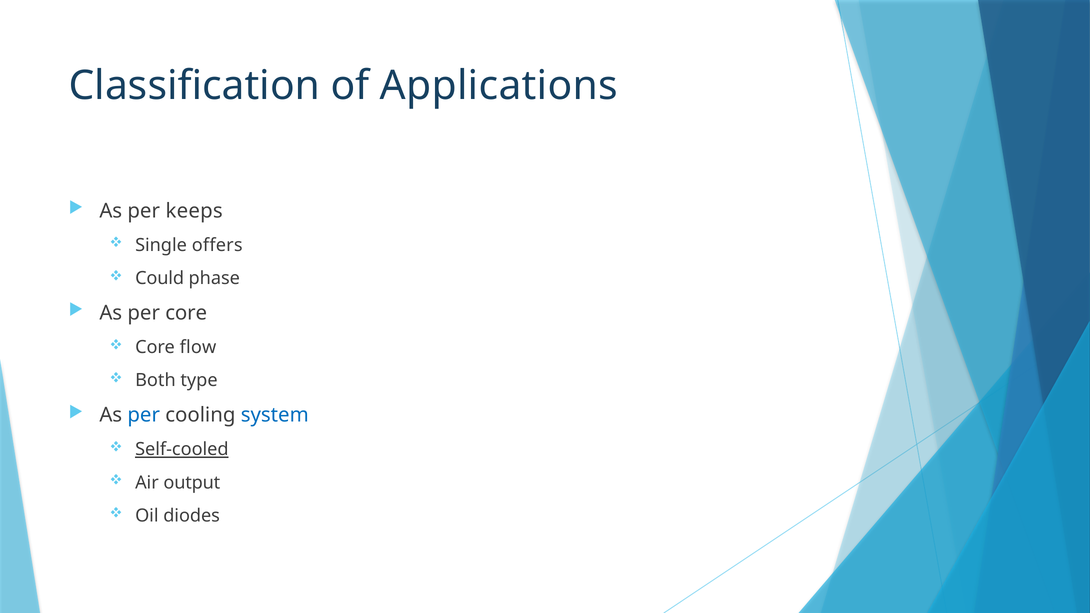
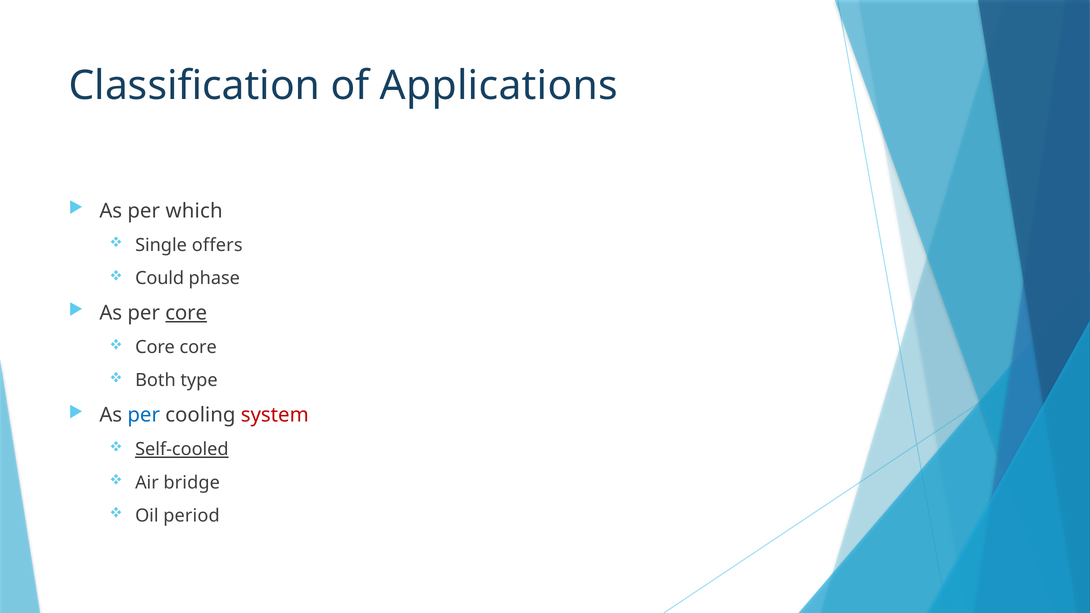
keeps: keeps -> which (194, 211)
core underline: none -> present (186, 313)
Core flow: flow -> core (198, 347)
system colour: blue -> red (275, 415)
output: output -> bridge (192, 483)
diodes: diodes -> period (191, 516)
